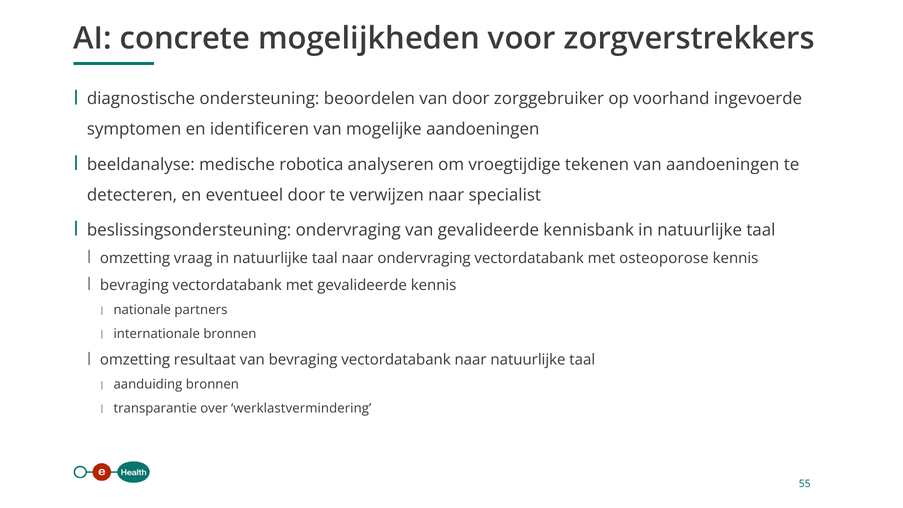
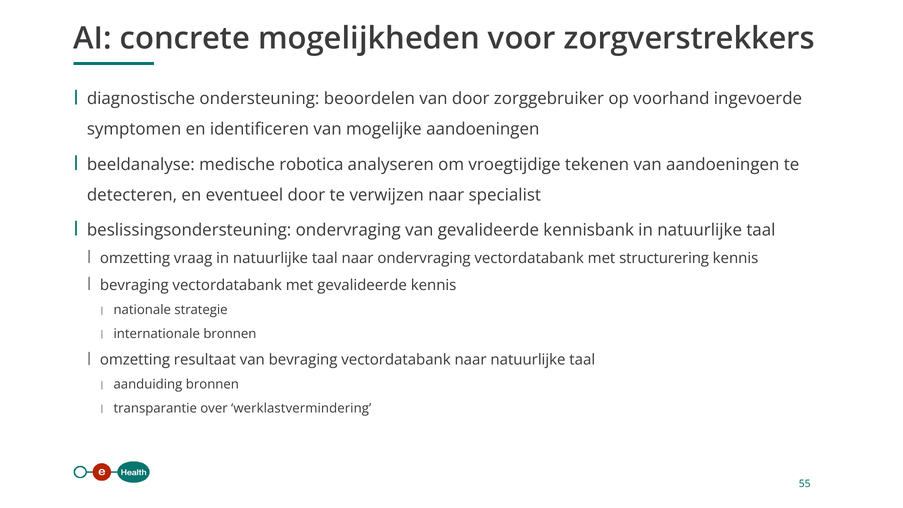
osteoporose: osteoporose -> structurering (664, 258)
partners: partners -> strategie (201, 310)
